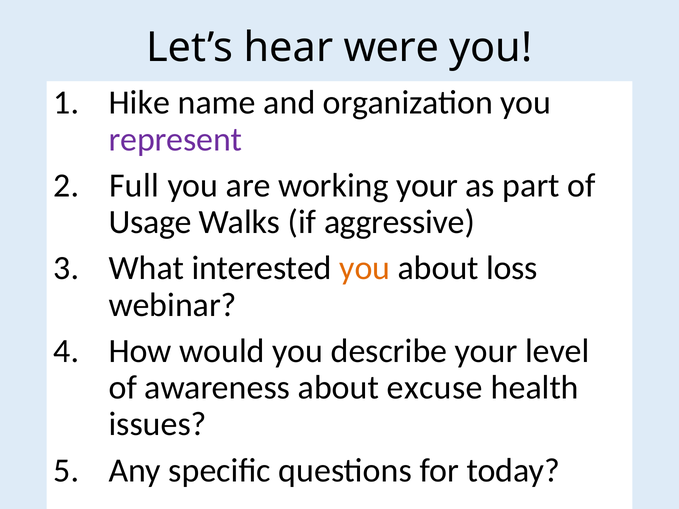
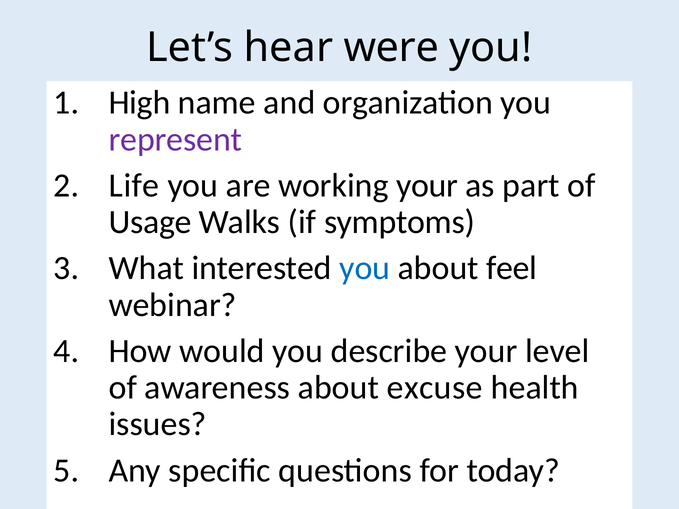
Hike: Hike -> High (140, 103)
Full: Full -> Life (134, 186)
aggressive: aggressive -> symptoms (399, 222)
you colour: orange -> blue (365, 268)
loss: loss -> feel (512, 268)
